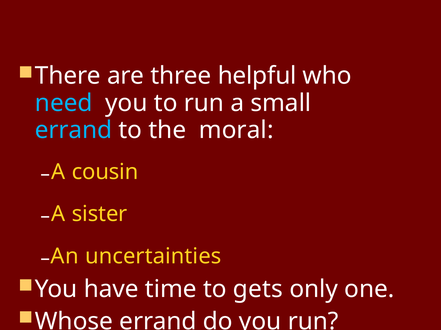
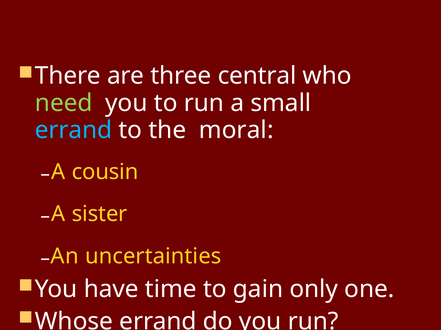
helpful: helpful -> central (257, 76)
need colour: light blue -> light green (64, 103)
gets: gets -> gain (258, 290)
